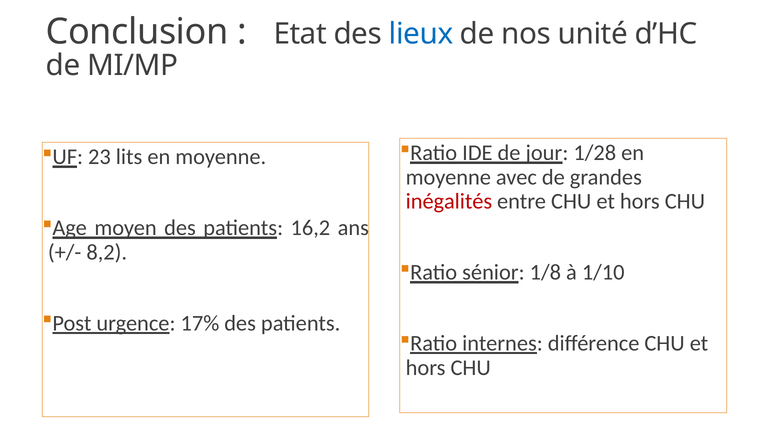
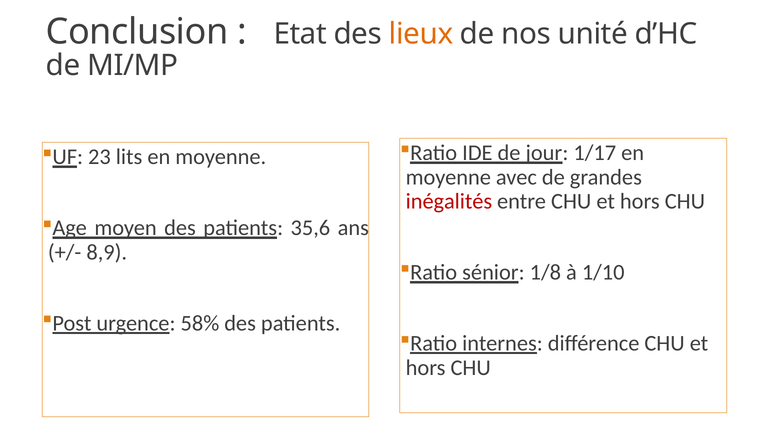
lieux colour: blue -> orange (421, 34)
1/28: 1/28 -> 1/17 (595, 153)
16,2: 16,2 -> 35,6 (310, 228)
8,2: 8,2 -> 8,9 (107, 252)
17%: 17% -> 58% (200, 323)
